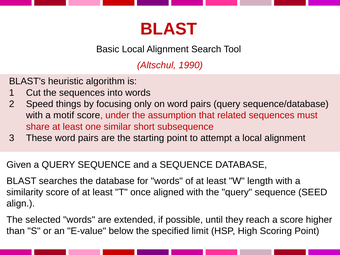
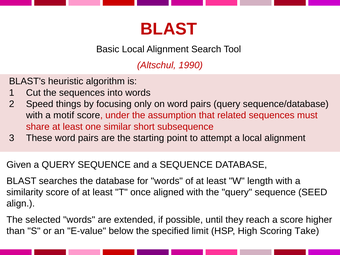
Scoring Point: Point -> Take (307, 231)
